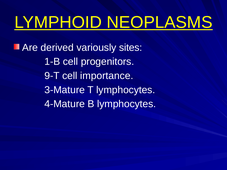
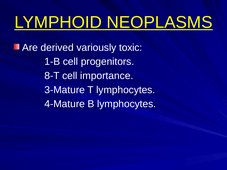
sites: sites -> toxic (131, 48)
9-T: 9-T -> 8-T (52, 76)
